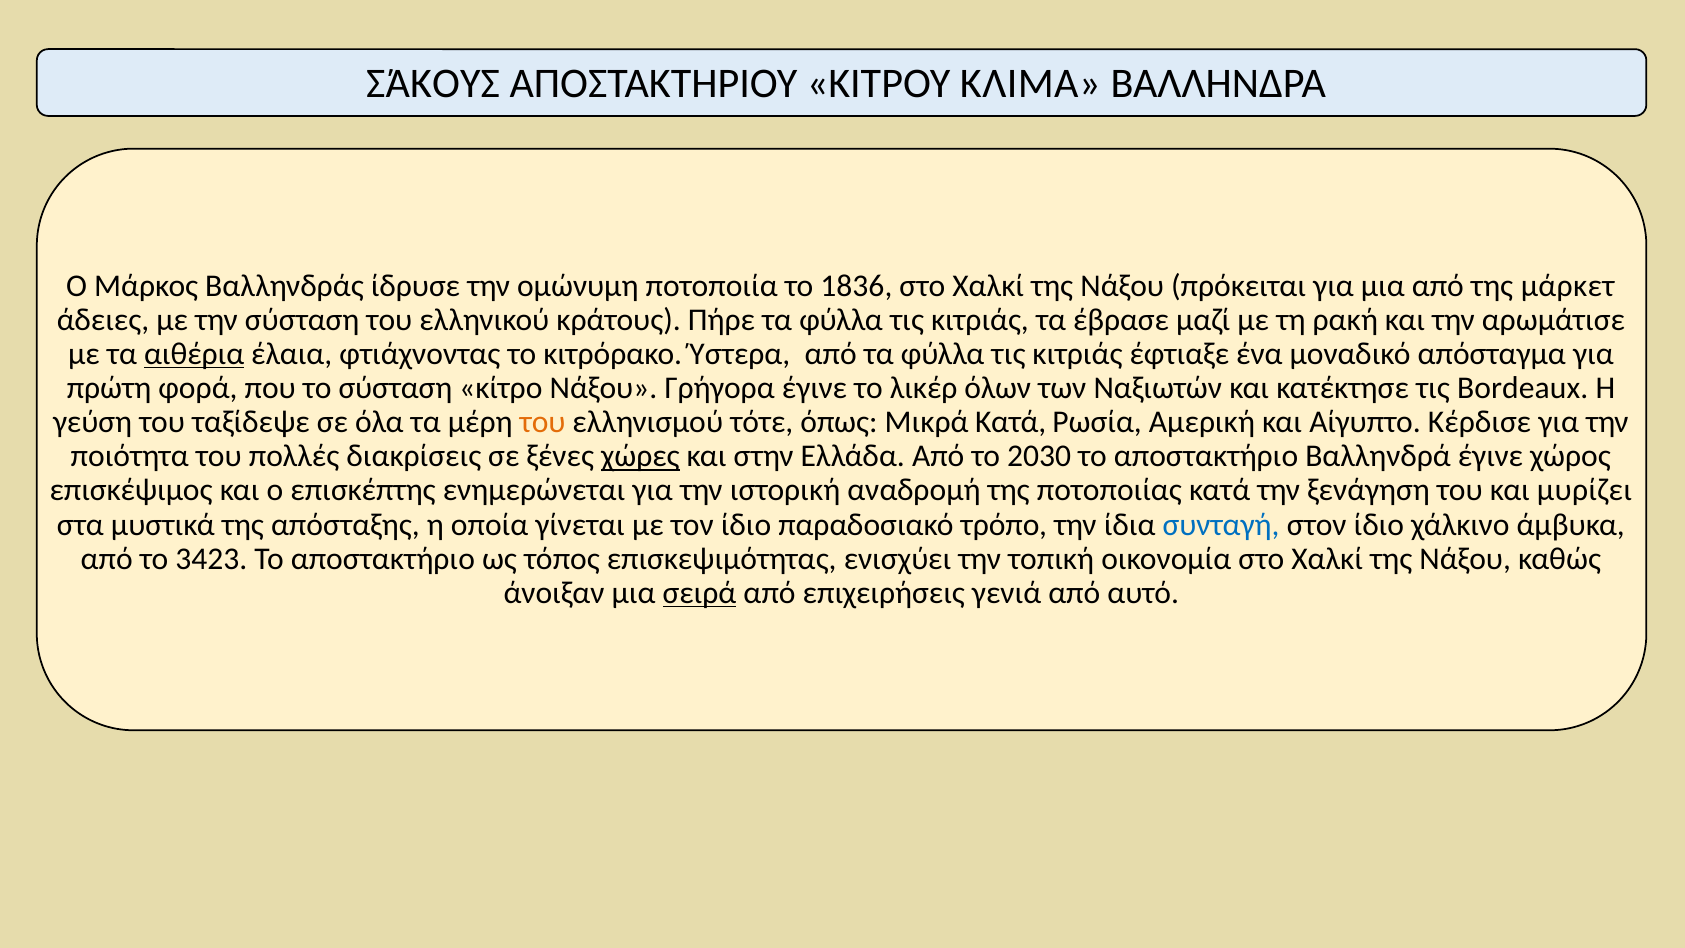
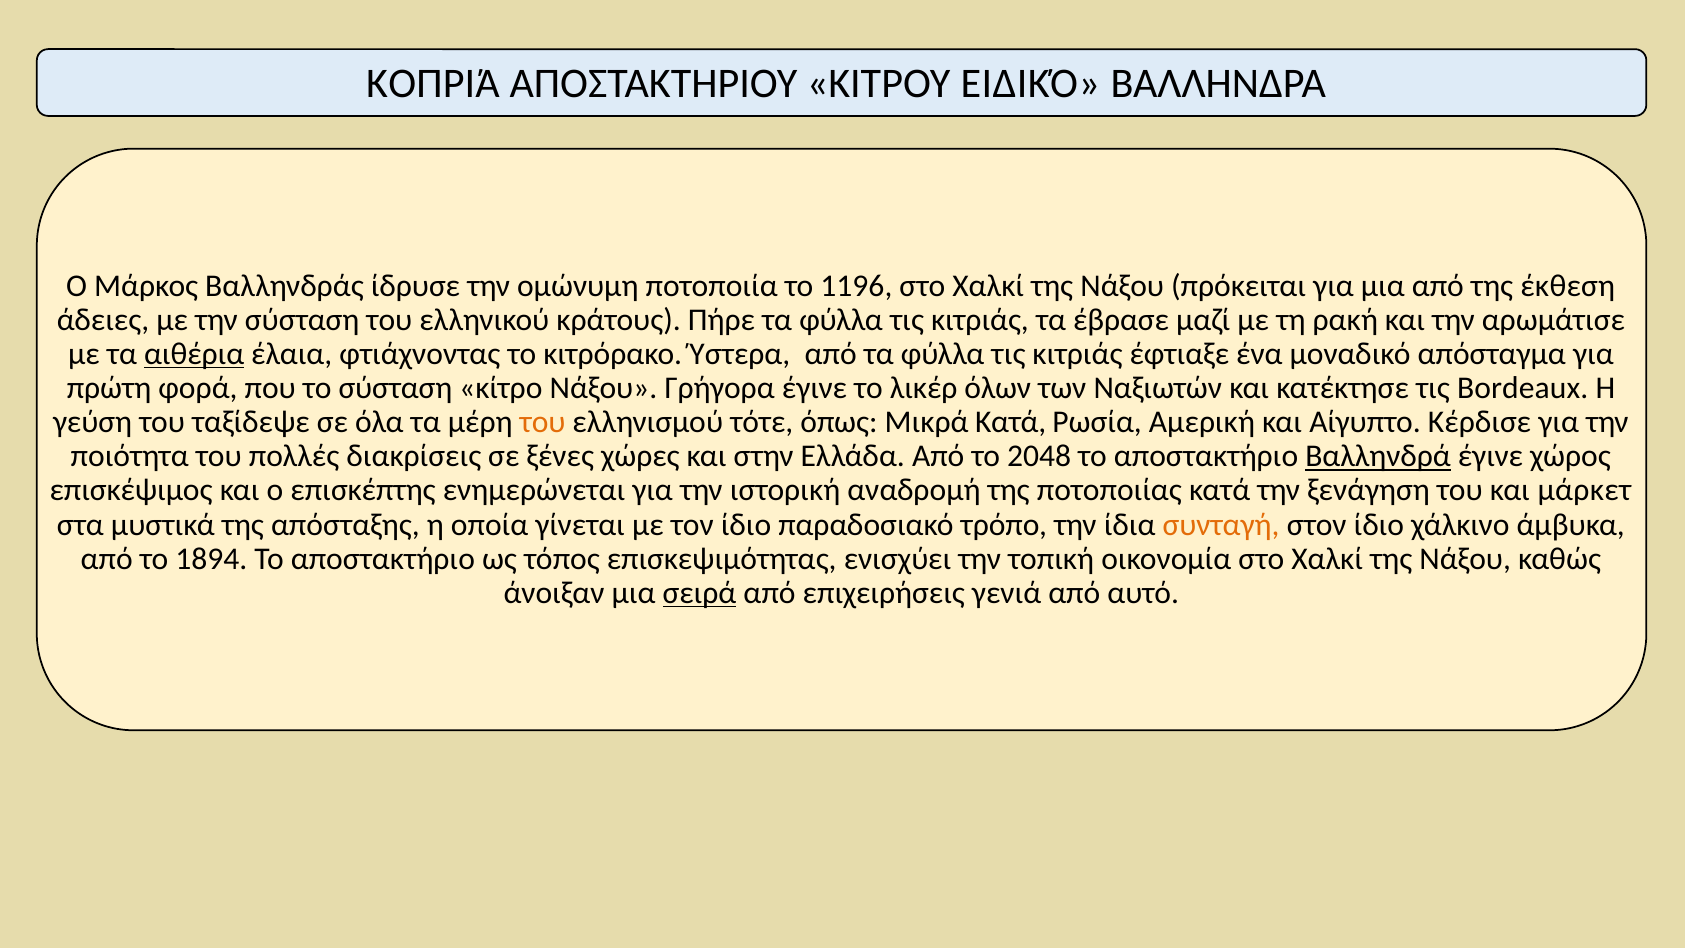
ΣΆΚΟΥΣ: ΣΆΚΟΥΣ -> ΚΟΠΡΙΆ (433, 83)
ΚΛΙΜΑ: ΚΛΙΜΑ -> ΕΙΔΙΚΌ (1030, 83)
1836: 1836 -> 1196 (856, 286)
μάρκετ: μάρκετ -> έκθεση (1568, 286)
χώρες underline: present -> none (640, 456)
2030: 2030 -> 2048 (1039, 456)
Βαλληνδρά underline: none -> present (1378, 456)
μυρίζει: μυρίζει -> μάρκετ (1584, 490)
συνταγή colour: blue -> orange (1221, 525)
3423: 3423 -> 1894 (211, 559)
